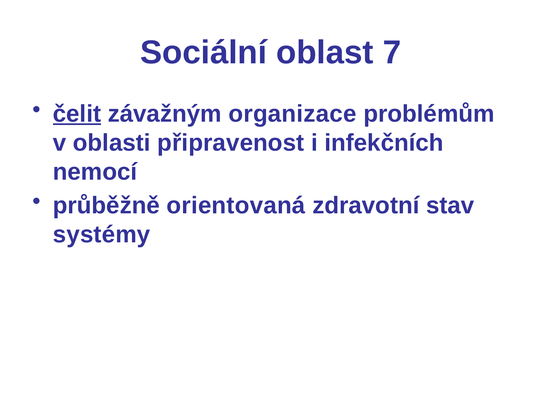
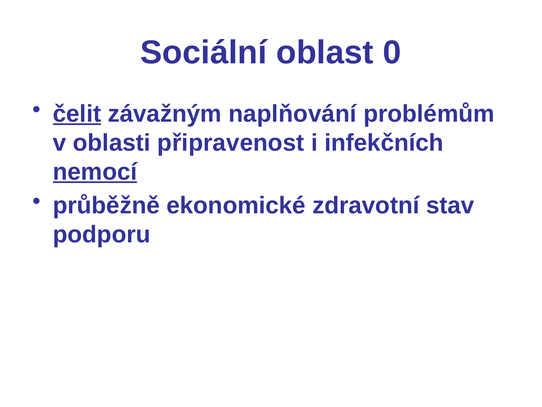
7: 7 -> 0 (392, 52)
organizace: organizace -> naplňování (292, 114)
nemocí underline: none -> present (95, 172)
orientovaná: orientovaná -> ekonomické (236, 205)
systémy: systémy -> podporu (102, 234)
